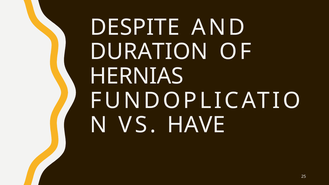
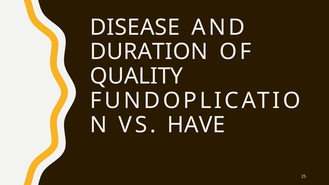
DESPITE: DESPITE -> DISEASE (135, 27)
HERNIAS: HERNIAS -> QUALITY (137, 76)
